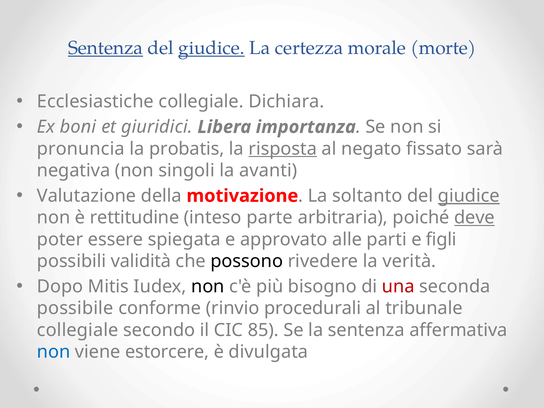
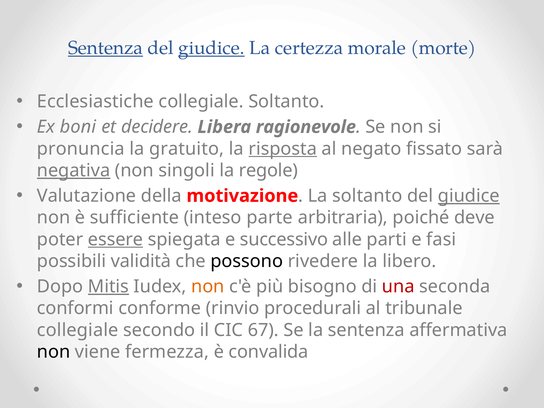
collegiale Dichiara: Dichiara -> Soltanto (286, 102)
giuridici: giuridici -> decidere (157, 127)
importanza: importanza -> ragionevole (306, 127)
probatis: probatis -> gratuito (187, 149)
negativa underline: none -> present (74, 170)
avanti: avanti -> regole (268, 170)
rettitudine: rettitudine -> sufficiente (135, 218)
deve underline: present -> none (474, 218)
essere underline: none -> present (116, 239)
approvato: approvato -> successivo (284, 239)
figli: figli -> fasi (441, 239)
verità: verità -> libero (409, 261)
Mitis underline: none -> present (108, 287)
non colour: black -> orange (208, 287)
possibile: possibile -> conformi (75, 308)
85: 85 -> 67 (263, 330)
non colour: blue -> black (54, 352)
estorcere: estorcere -> fermezza (167, 352)
divulgata: divulgata -> convalida (268, 352)
